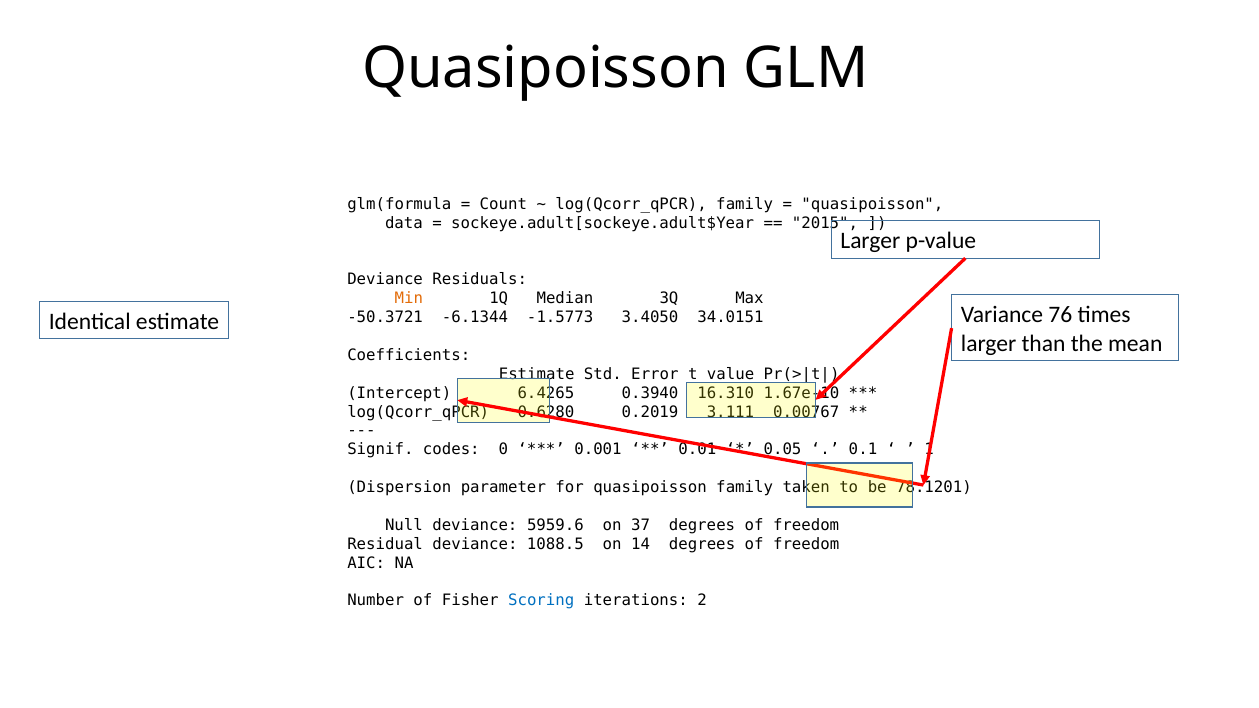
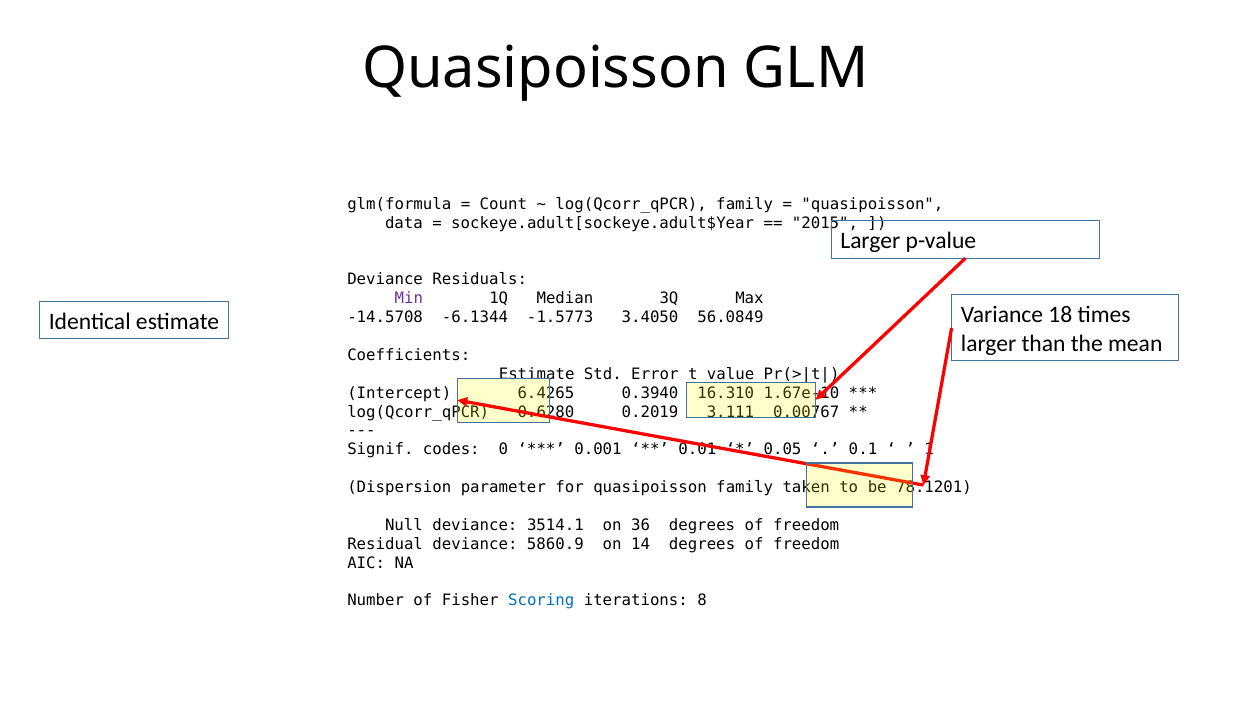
Min colour: orange -> purple (409, 299)
-50.3721: -50.3721 -> -14.5708 (385, 318)
34.0151: 34.0151 -> 56.0849 (730, 318)
76: 76 -> 18 (1060, 315)
5959.6: 5959.6 -> 3514.1 (555, 525)
37: 37 -> 36 (641, 525)
1088.5: 1088.5 -> 5860.9 (555, 544)
2: 2 -> 8 (702, 601)
